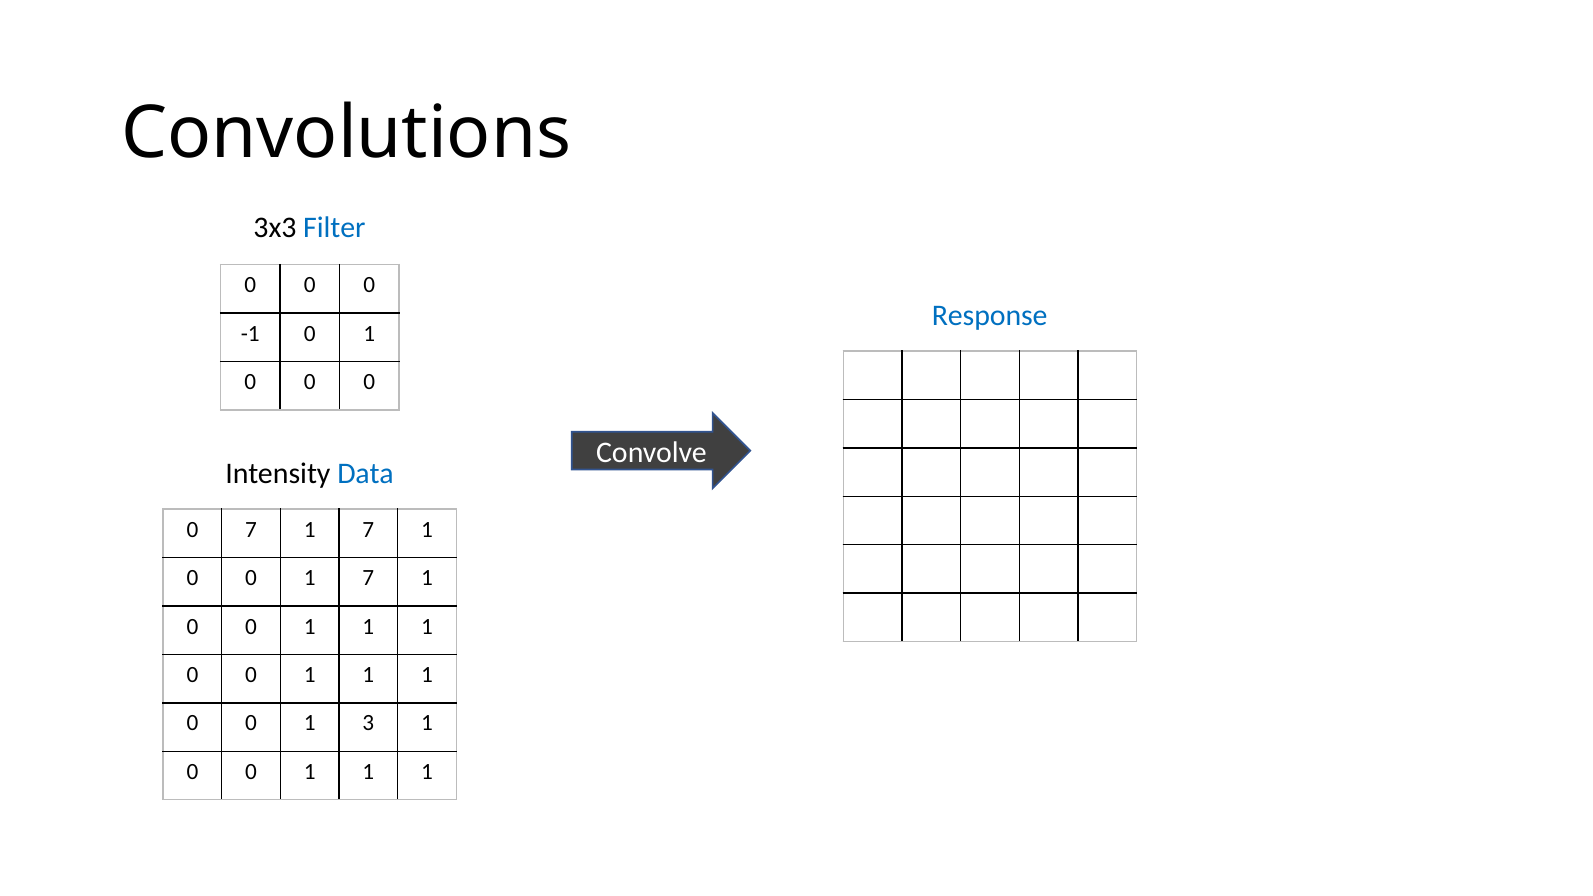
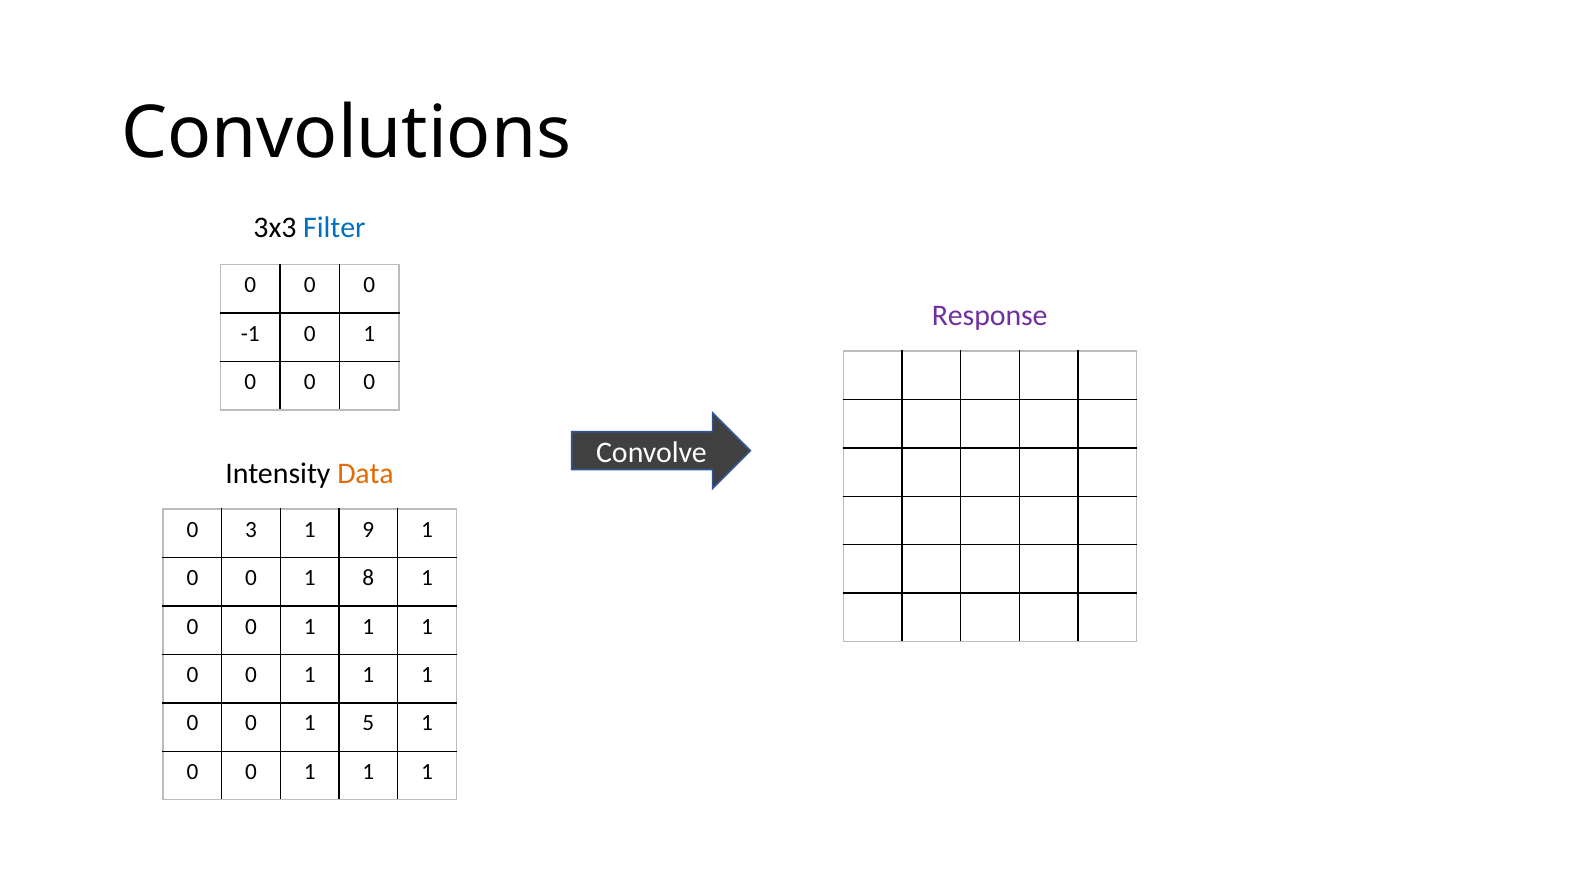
Response colour: blue -> purple (990, 315)
Data colour: blue -> orange (365, 474)
0 7: 7 -> 3 (251, 530)
7: 7 -> 9 (368, 530)
0 1 7: 7 -> 8 (368, 578)
3: 3 -> 5 (368, 723)
